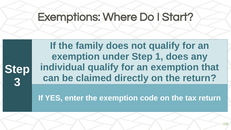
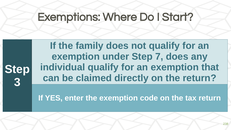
1: 1 -> 7 (159, 57)
